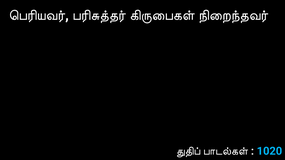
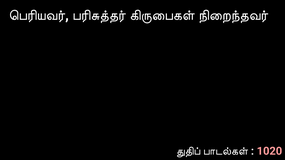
1020 colour: light blue -> pink (269, 151)
